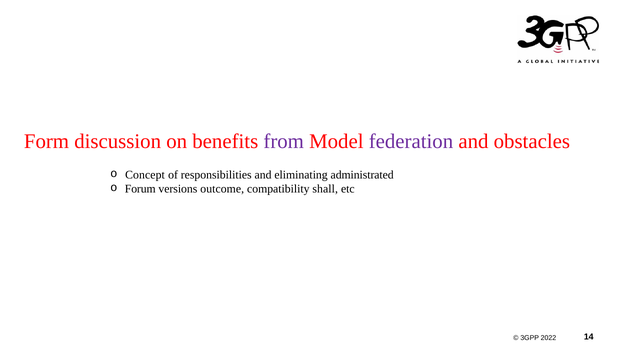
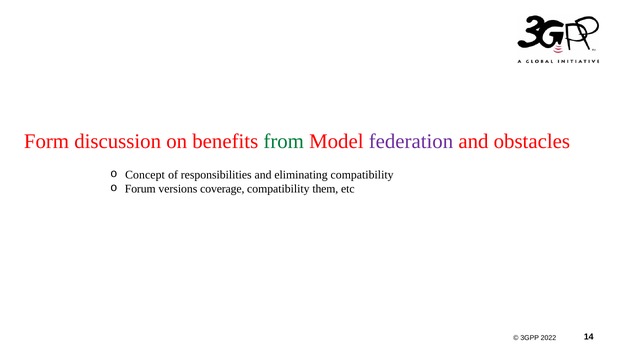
from colour: purple -> green (284, 142)
administrated: administrated -> compatibility (362, 175)
outcome: outcome -> coverage (222, 189)
shall: shall -> them (325, 189)
